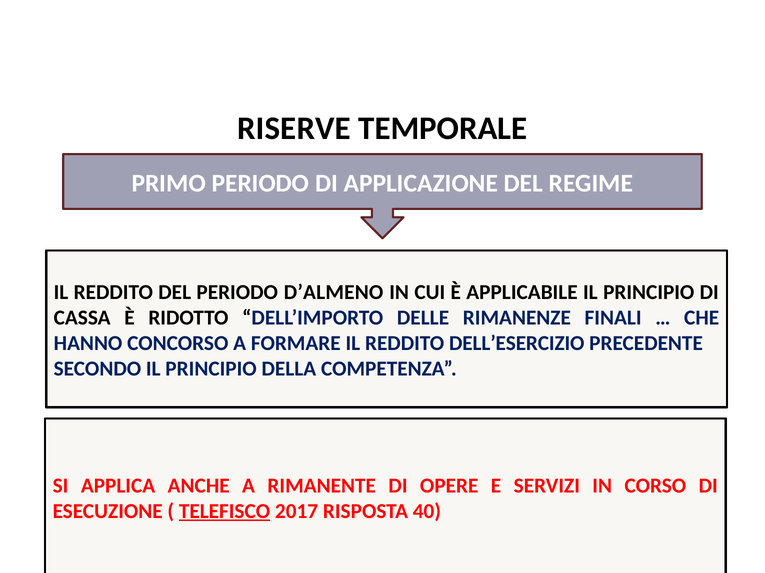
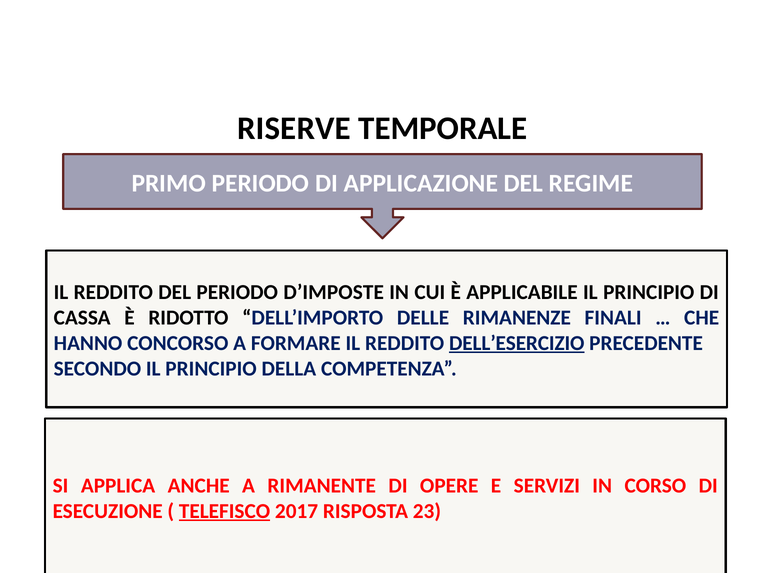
D’ALMENO: D’ALMENO -> D’IMPOSTE (334, 292)
DELL’ESERCIZIO underline: none -> present (517, 343)
40: 40 -> 23 (427, 512)
